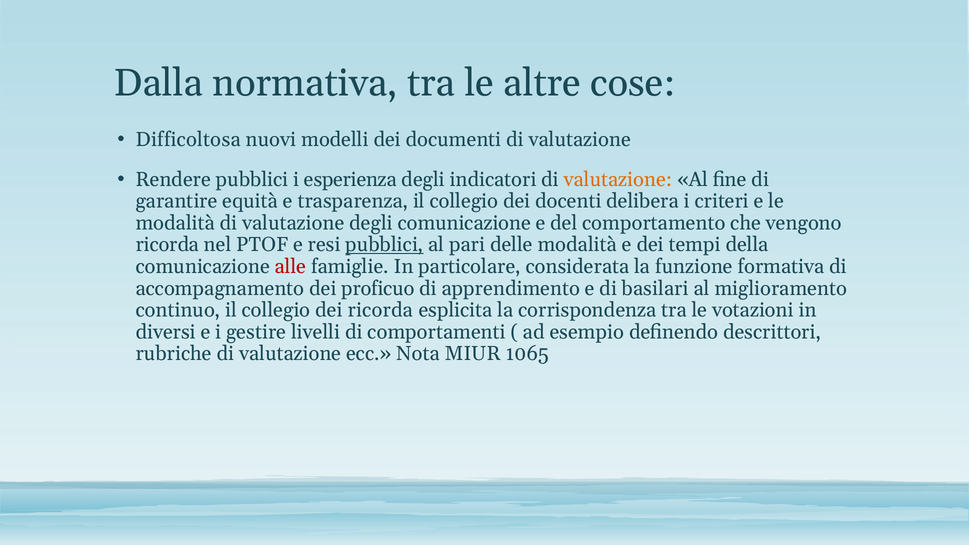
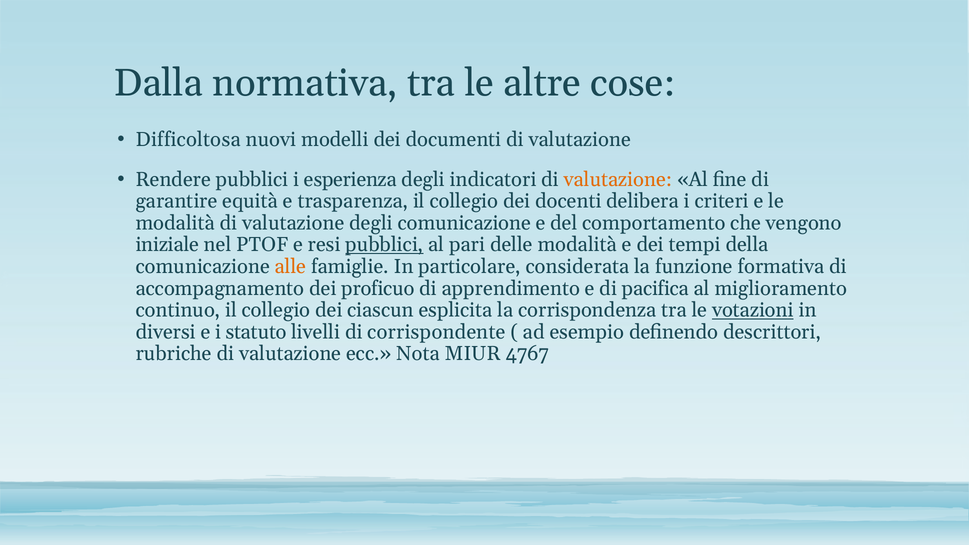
ricorda: ricorda -> iniziale (167, 245)
alle colour: red -> orange (290, 267)
basilari: basilari -> pacifica (655, 288)
dei ricorda: ricorda -> ciascun (381, 310)
votazioni underline: none -> present (753, 310)
gestire: gestire -> statuto (256, 332)
comportamenti: comportamenti -> corrispondente (436, 332)
1065: 1065 -> 4767 (527, 354)
